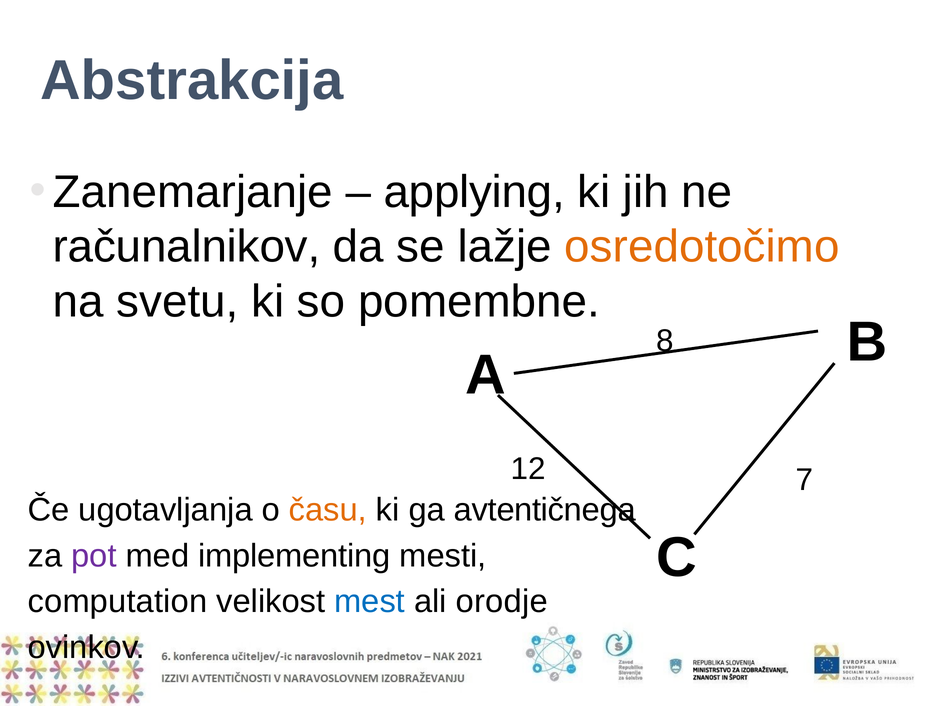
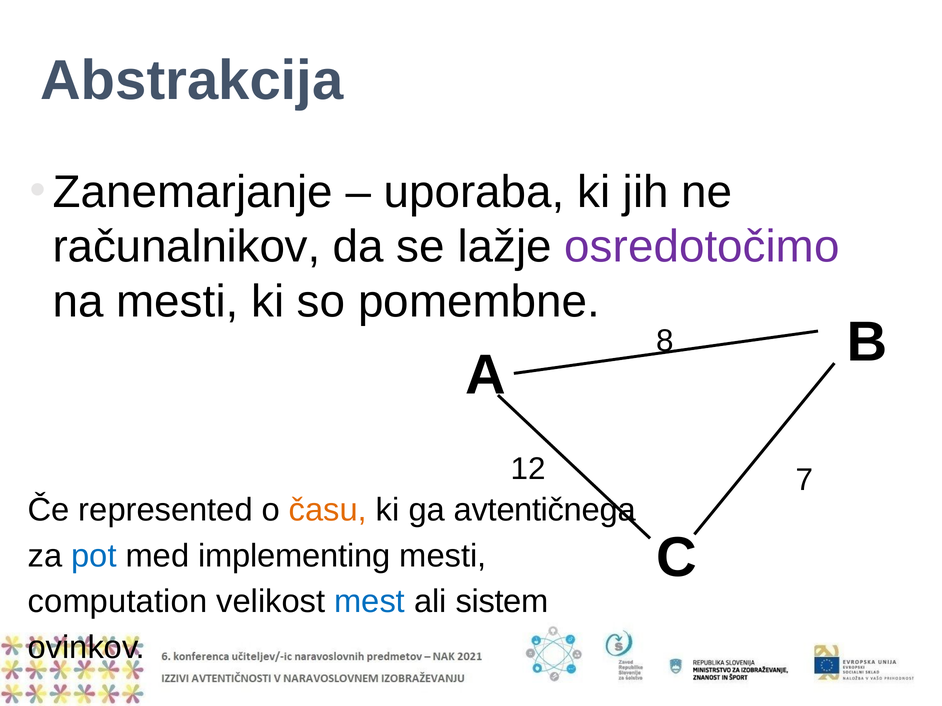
applying: applying -> uporaba (474, 192)
osredotočimo colour: orange -> purple (702, 247)
na svetu: svetu -> mesti (177, 302)
ugotavljanja: ugotavljanja -> represented (166, 510)
pot colour: purple -> blue (94, 556)
orodje: orodje -> sistem (502, 602)
